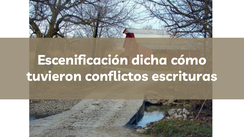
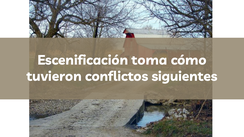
dicha: dicha -> toma (149, 60)
escrituras: escrituras -> siguientes (185, 77)
